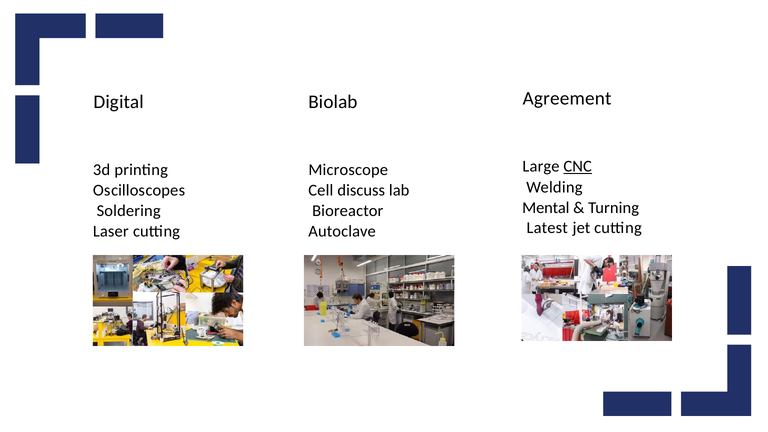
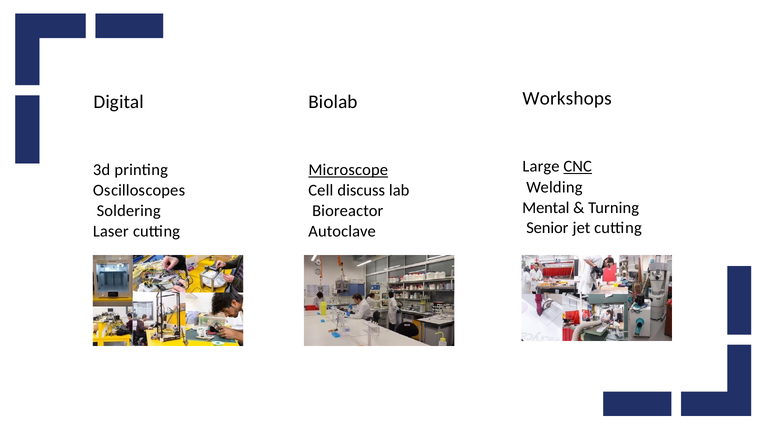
Agreement: Agreement -> Workshops (567, 98)
Microscope underline: none -> present (348, 170)
Latest: Latest -> Senior (547, 228)
